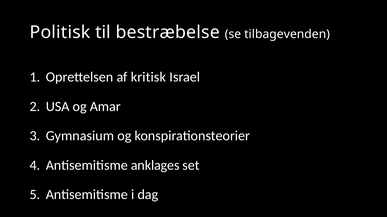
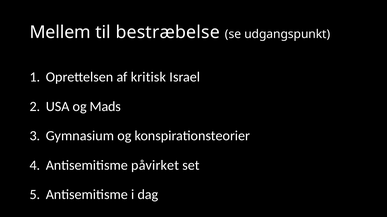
Politisk: Politisk -> Mellem (60, 33)
tilbagevenden: tilbagevenden -> udgangspunkt (287, 34)
Amar: Amar -> Mads (105, 107)
anklages: anklages -> påvirket (155, 166)
